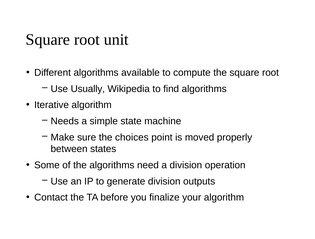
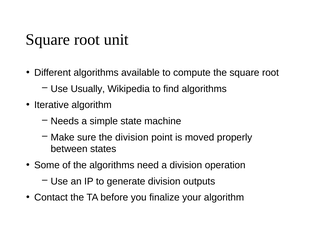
the choices: choices -> division (132, 138)
